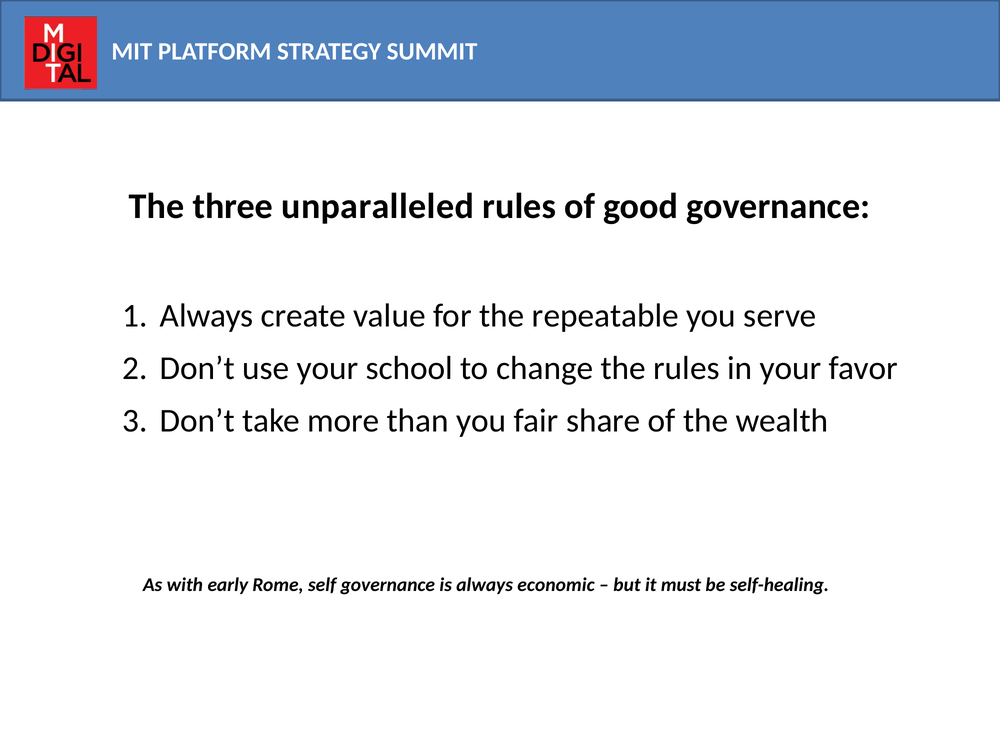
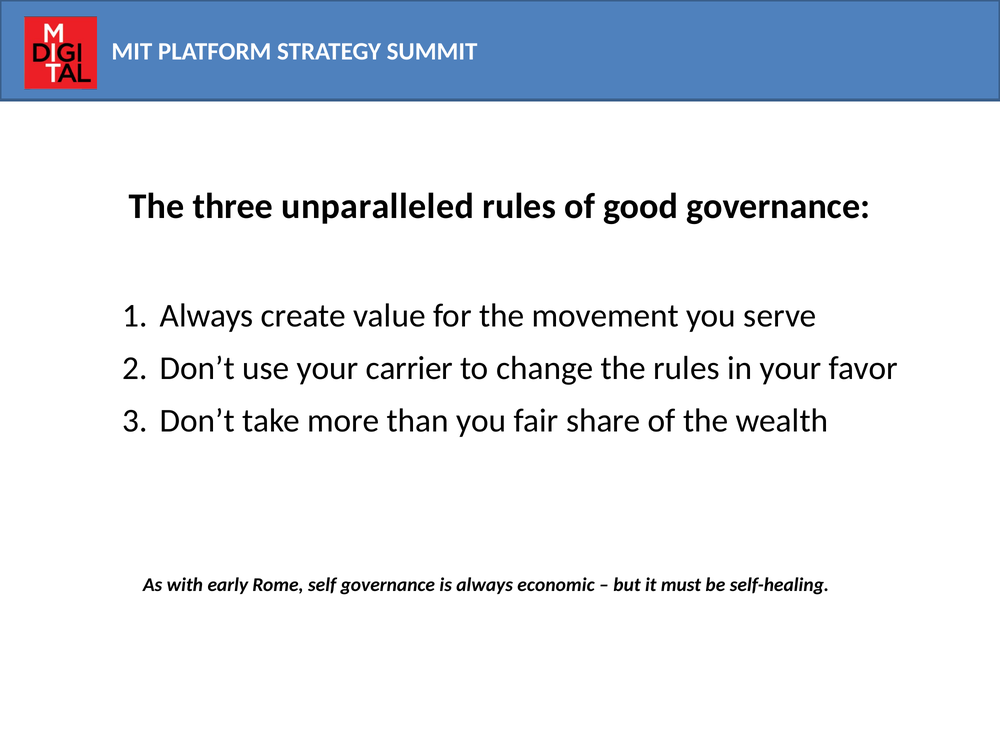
repeatable: repeatable -> movement (605, 316)
school: school -> carrier (409, 368)
